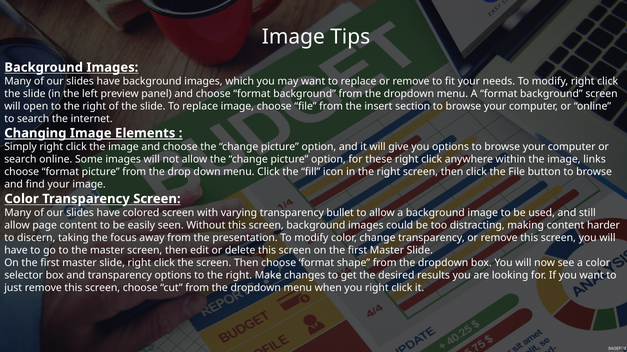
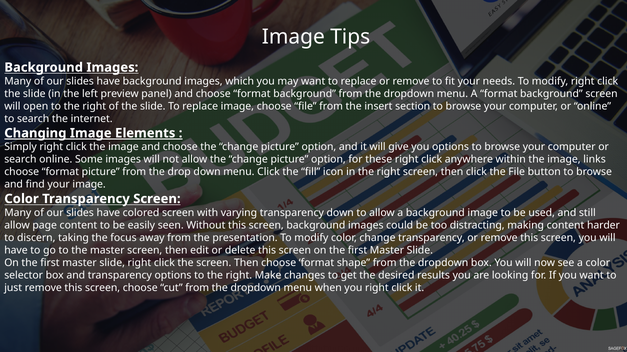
transparency bullet: bullet -> down (340, 213)
